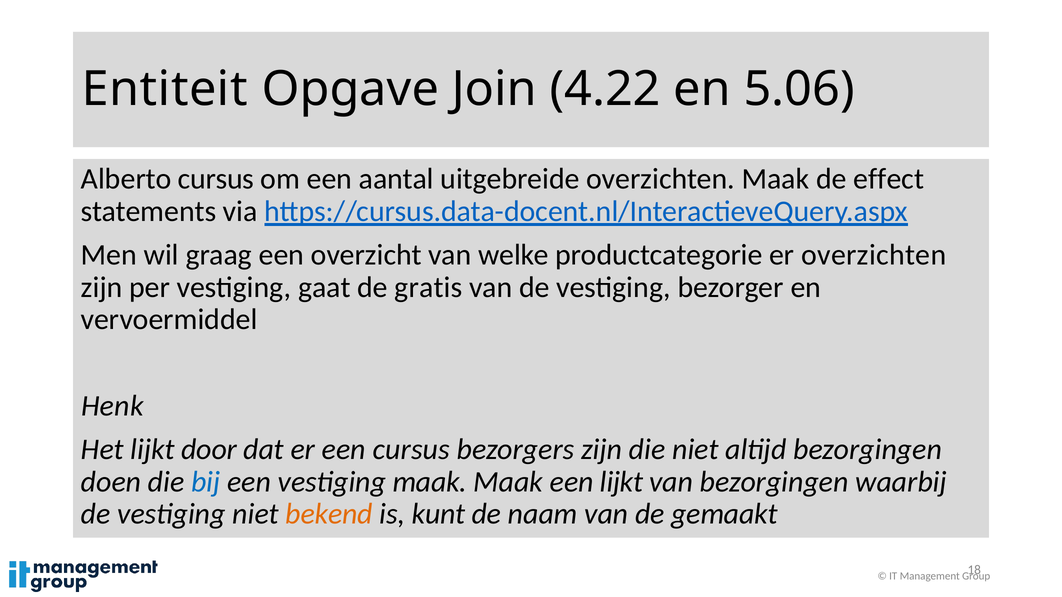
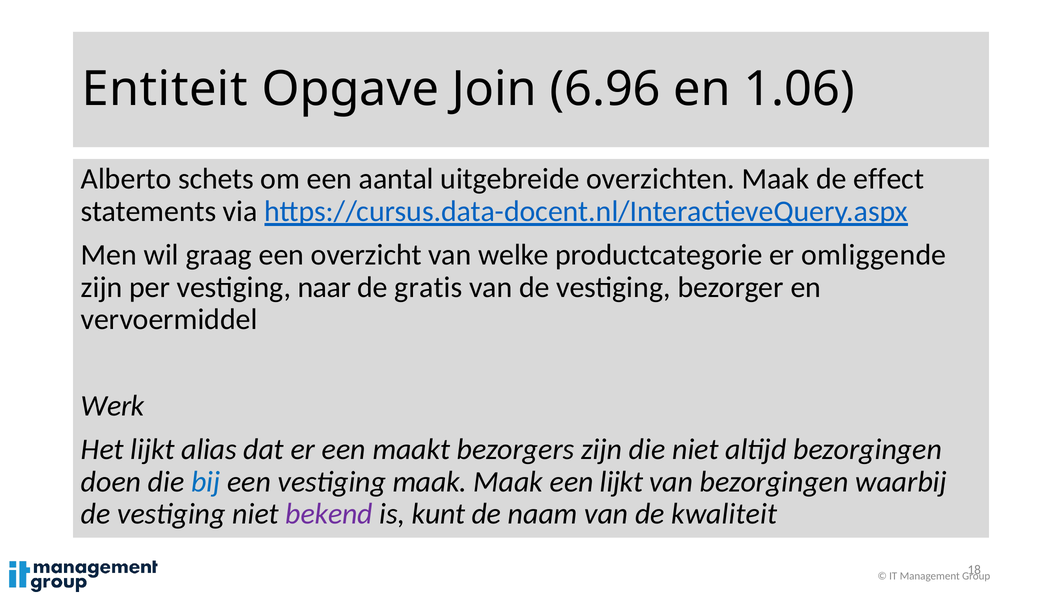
4.22: 4.22 -> 6.96 (605, 89)
5.06: 5.06 -> 1.06 (799, 89)
Alberto cursus: cursus -> schets (216, 179)
er overzichten: overzichten -> omliggende (874, 255)
gaat: gaat -> naar (324, 287)
Henk: Henk -> Werk (113, 406)
door: door -> alias (209, 450)
een cursus: cursus -> maakt (411, 450)
bekend colour: orange -> purple (329, 514)
gemaakt: gemaakt -> kwaliteit (724, 514)
